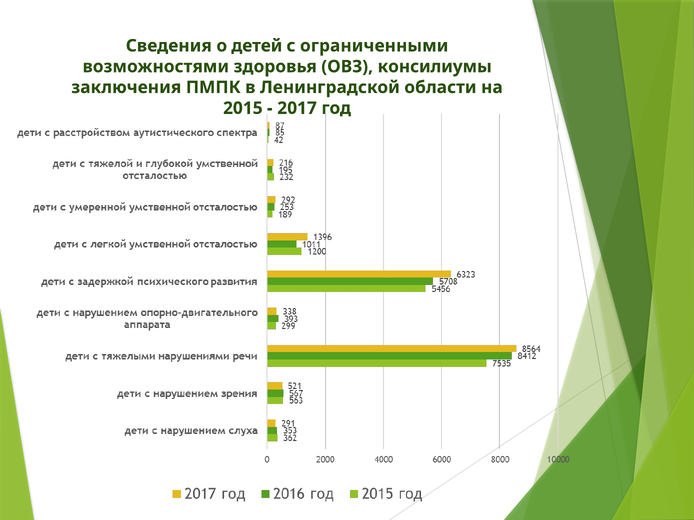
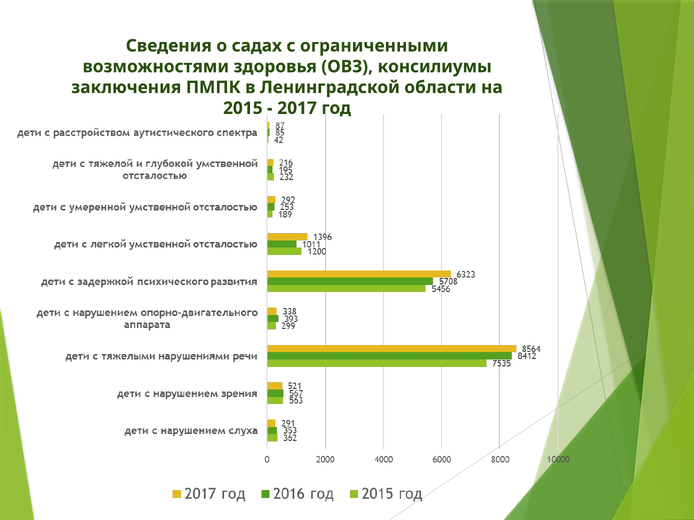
детей: детей -> садах (257, 46)
